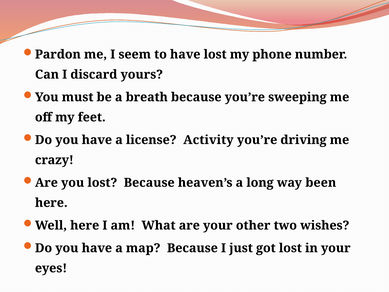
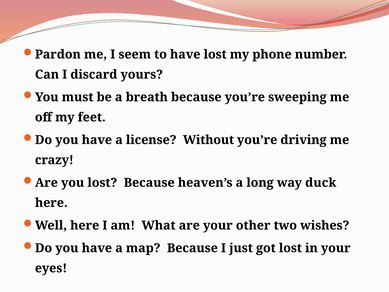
Activity: Activity -> Without (208, 140)
been: been -> duck (321, 183)
